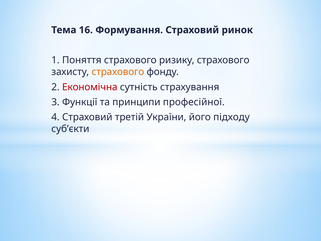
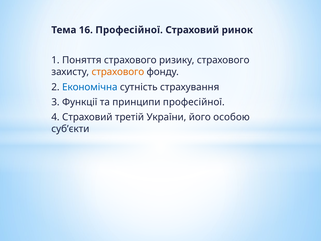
16 Формування: Формування -> Професійної (129, 30)
Економічна colour: red -> blue (90, 87)
підходу: підходу -> особою (231, 117)
